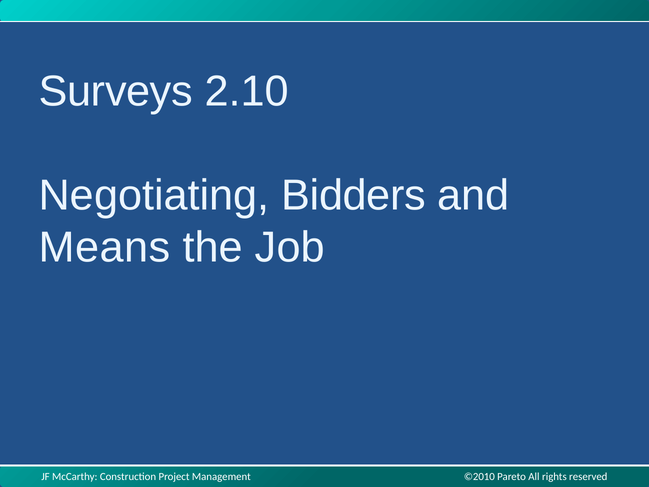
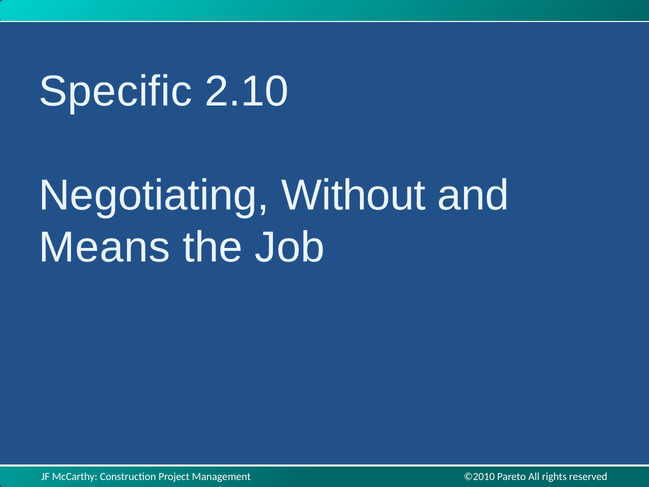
Surveys: Surveys -> Specific (116, 92)
Bidders: Bidders -> Without (354, 195)
